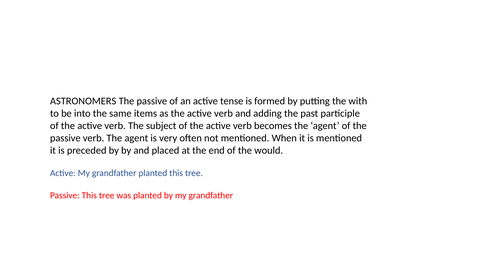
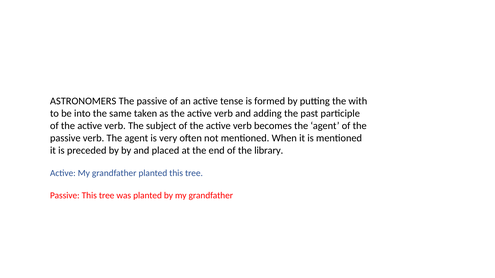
items: items -> taken (146, 113)
would: would -> library (269, 151)
